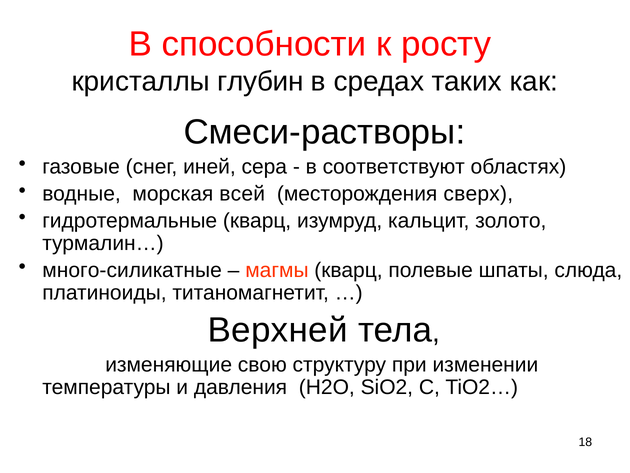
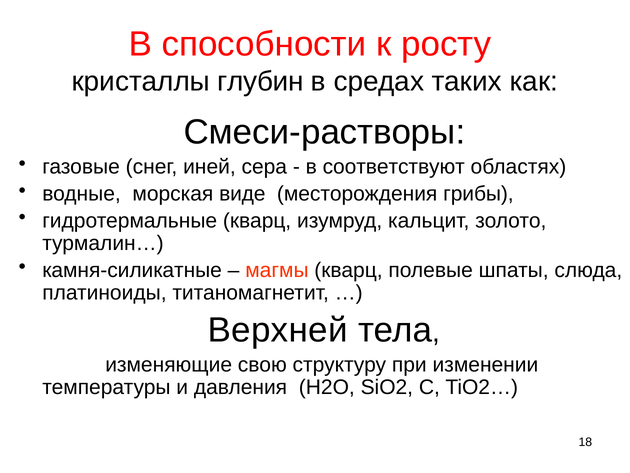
всей: всей -> виде (242, 193)
сверх: сверх -> грибы (478, 193)
много-силикатные: много-силикатные -> камня-силикатные (132, 270)
